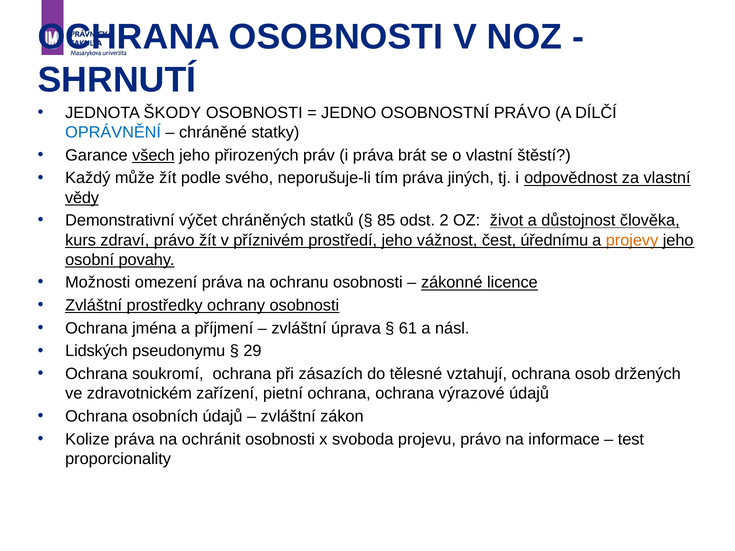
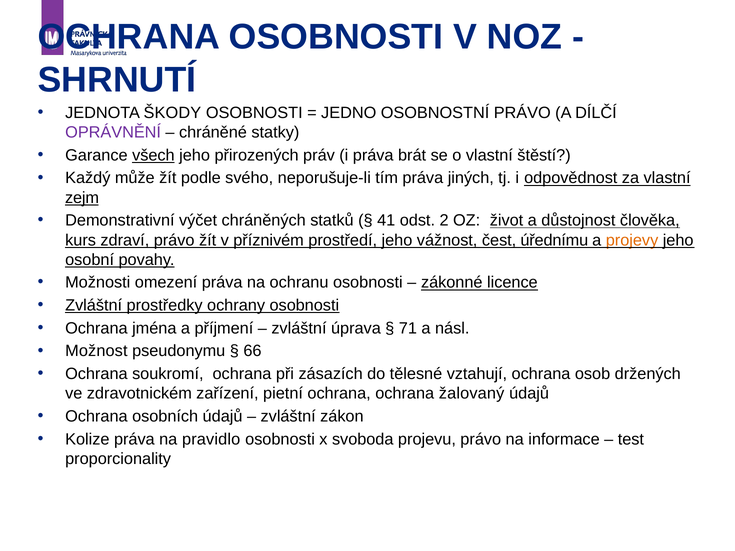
OPRÁVNĚNÍ colour: blue -> purple (113, 132)
vědy: vědy -> zejm (82, 198)
85: 85 -> 41 (386, 221)
61: 61 -> 71 (408, 328)
Lidských: Lidských -> Možnost (96, 351)
29: 29 -> 66 (252, 351)
výrazové: výrazové -> žalovaný (472, 394)
ochránit: ochránit -> pravidlo (211, 439)
